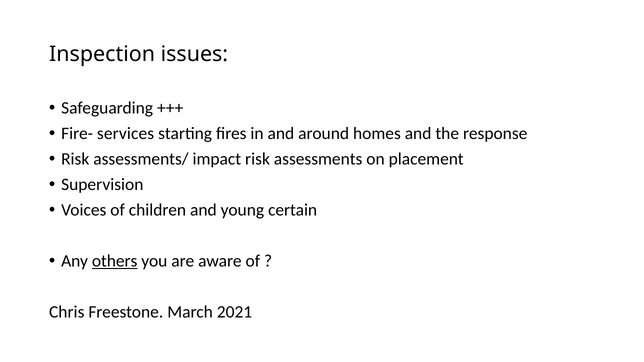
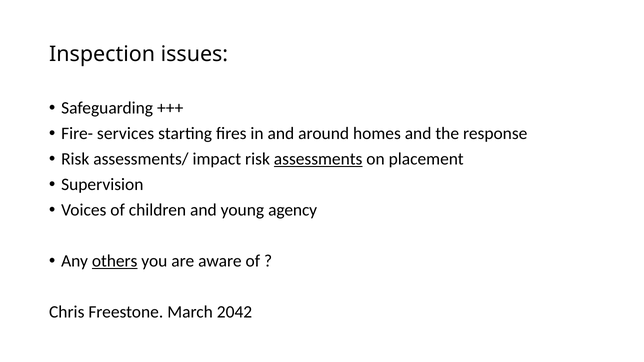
assessments underline: none -> present (318, 159)
certain: certain -> agency (293, 210)
2021: 2021 -> 2042 (235, 312)
